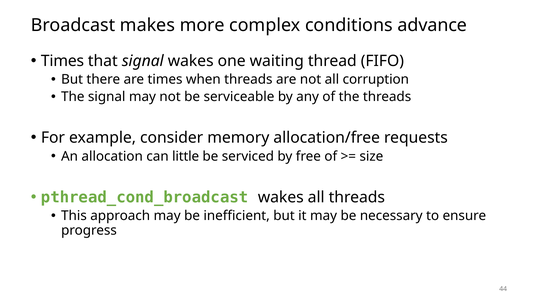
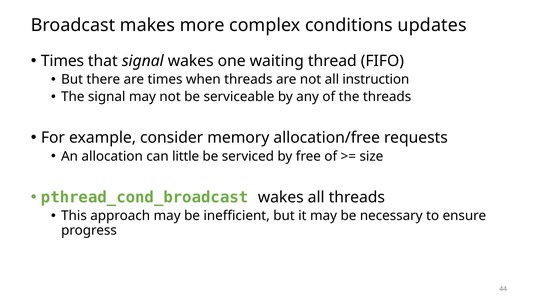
advance: advance -> updates (432, 25)
corruption: corruption -> instruction (376, 79)
